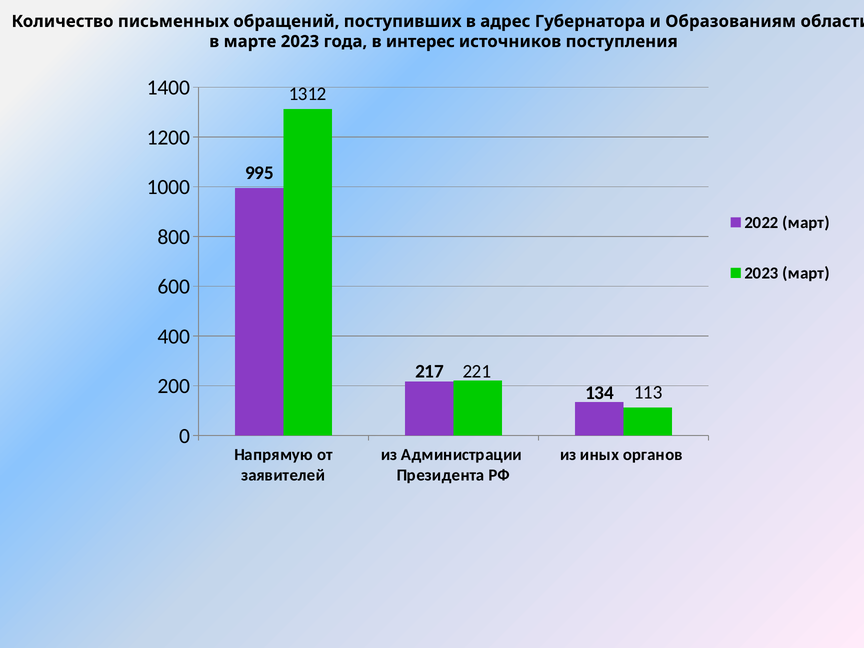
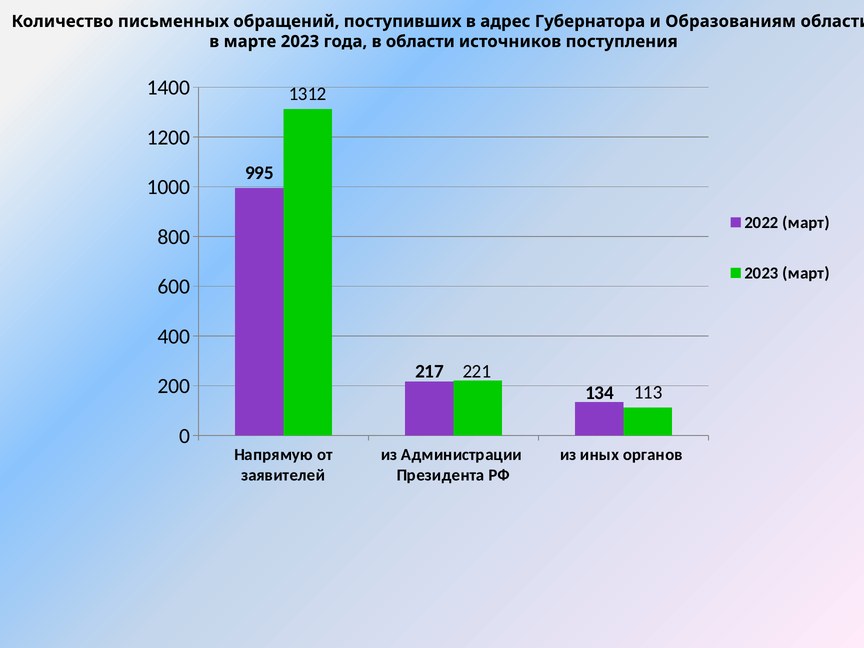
в интерес: интерес -> области (420, 42)
